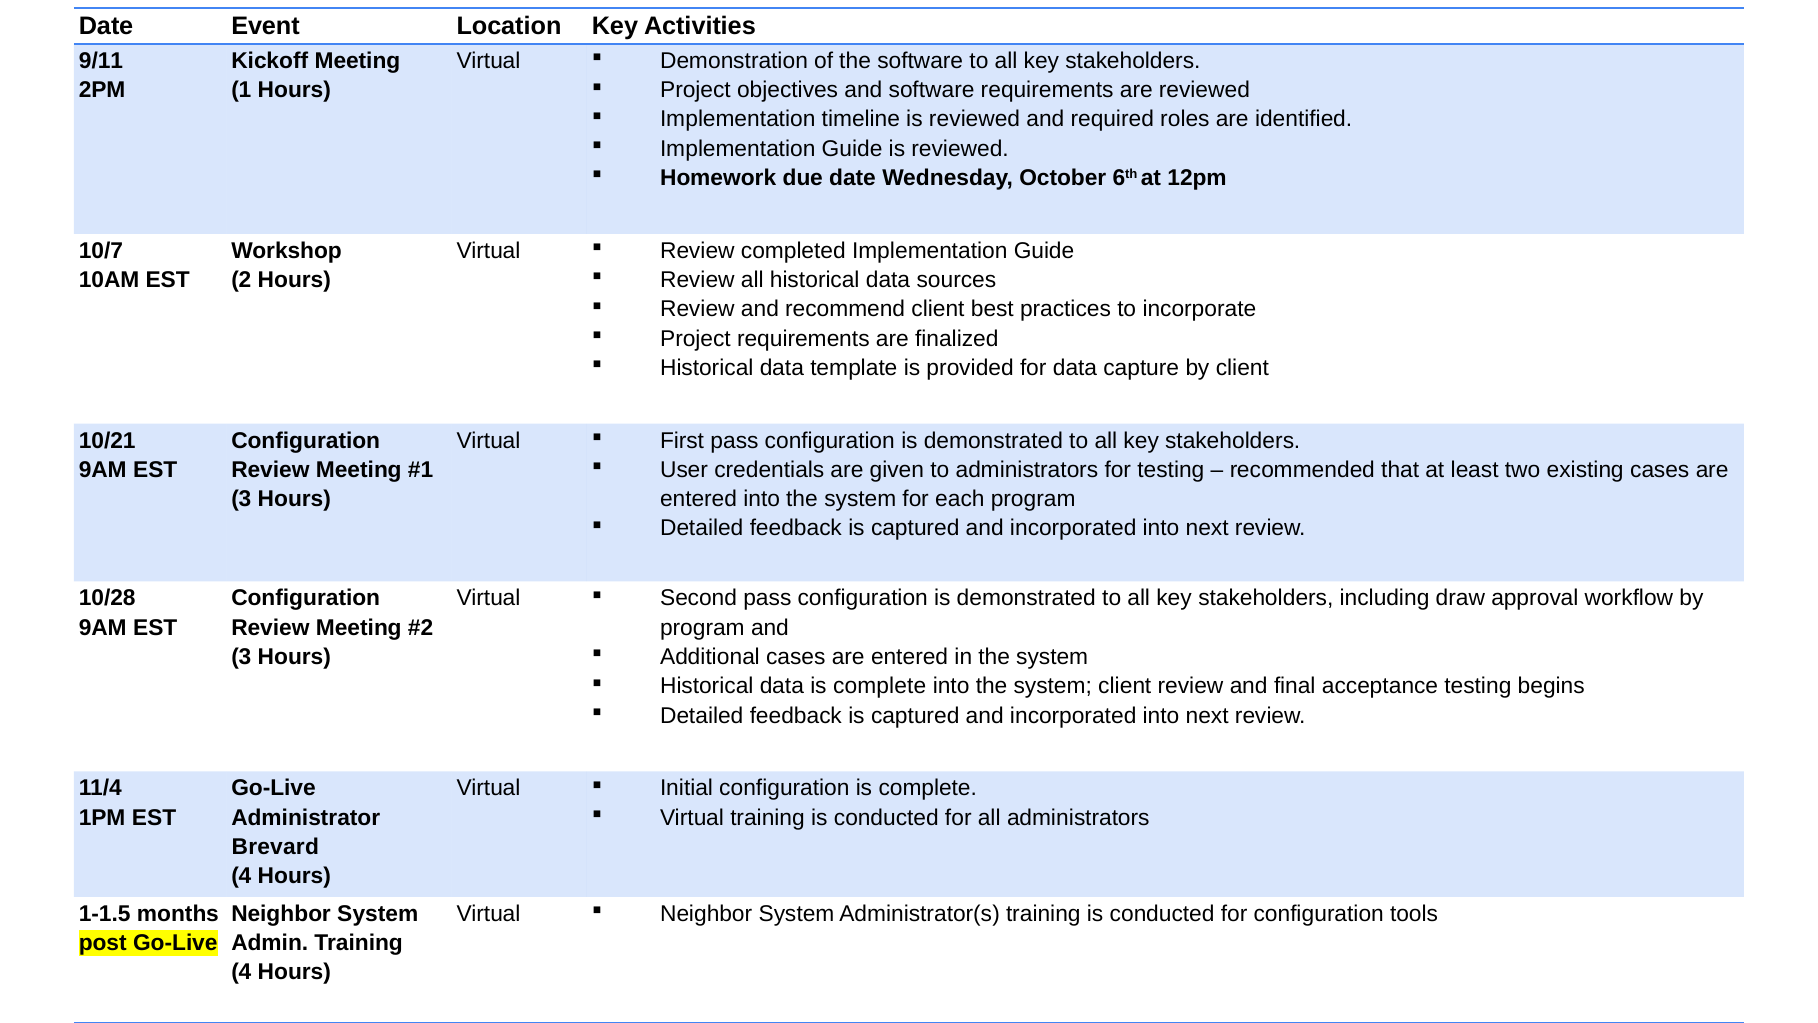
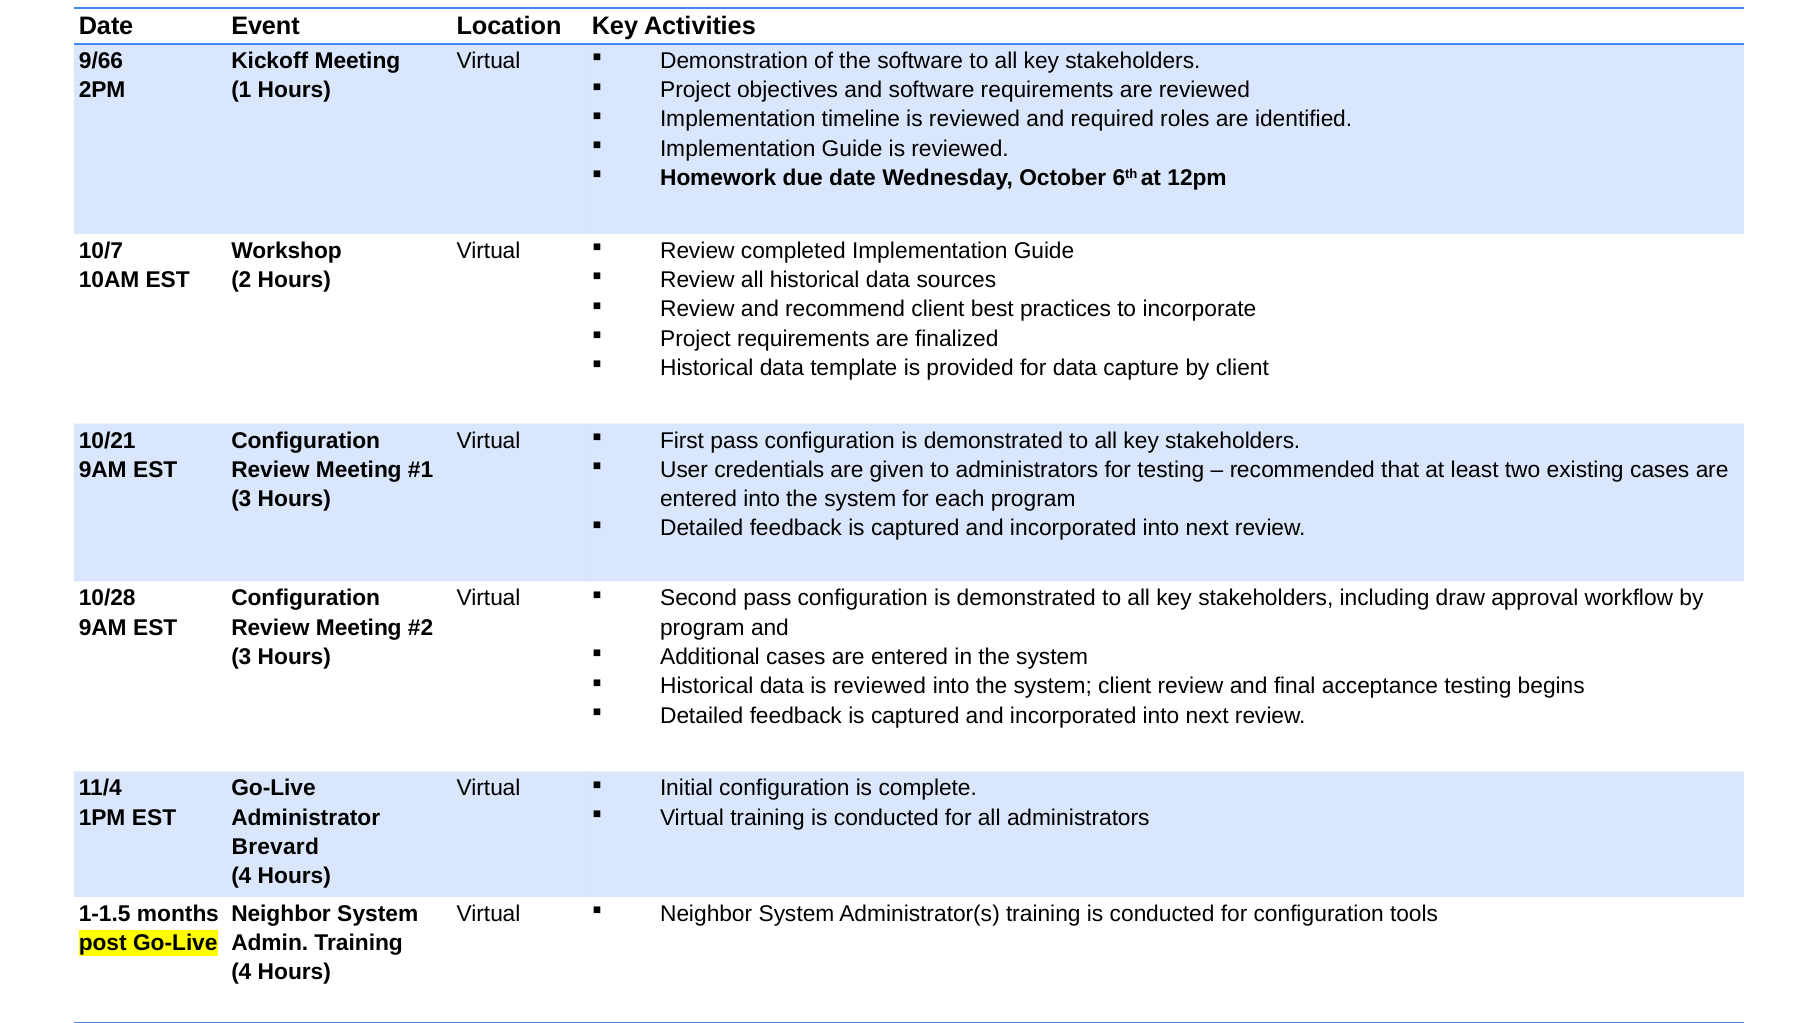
9/11: 9/11 -> 9/66 (101, 61)
data is complete: complete -> reviewed (880, 686)
